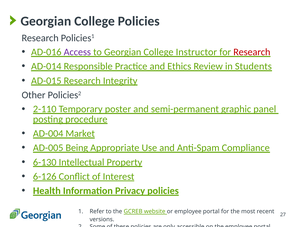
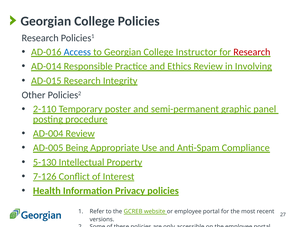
Access colour: purple -> blue (77, 52)
Students: Students -> Involving (253, 66)
AD-004 Market: Market -> Review (80, 133)
6-130: 6-130 -> 5-130 (45, 162)
6-126: 6-126 -> 7-126 (45, 176)
